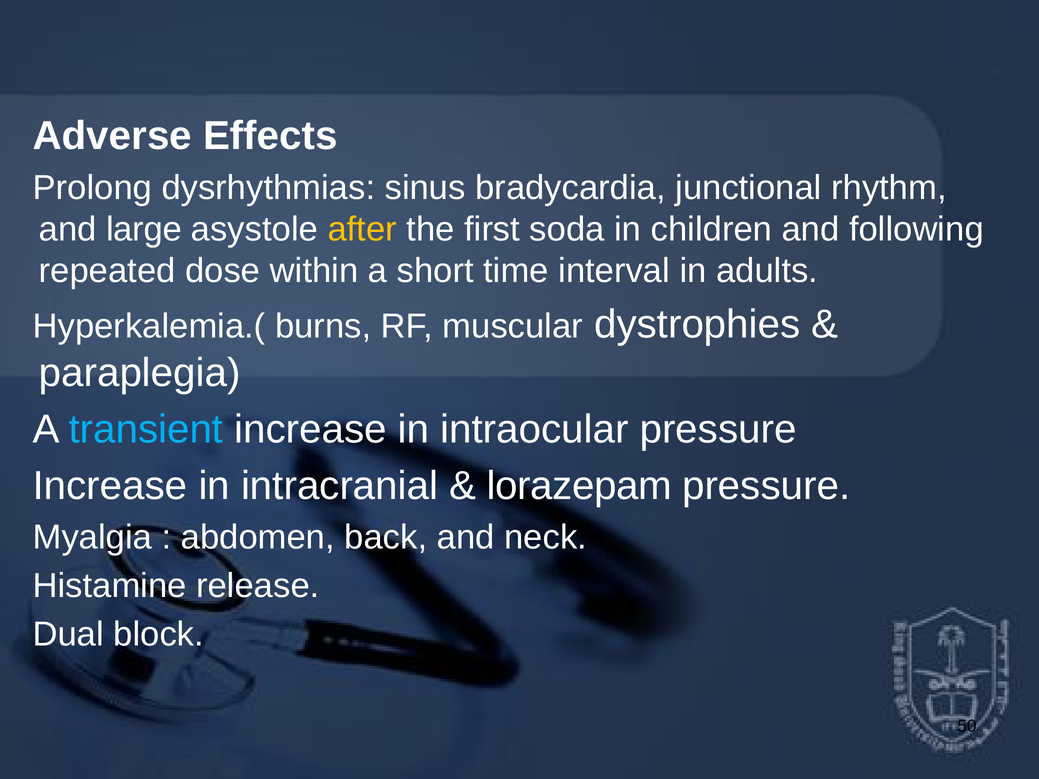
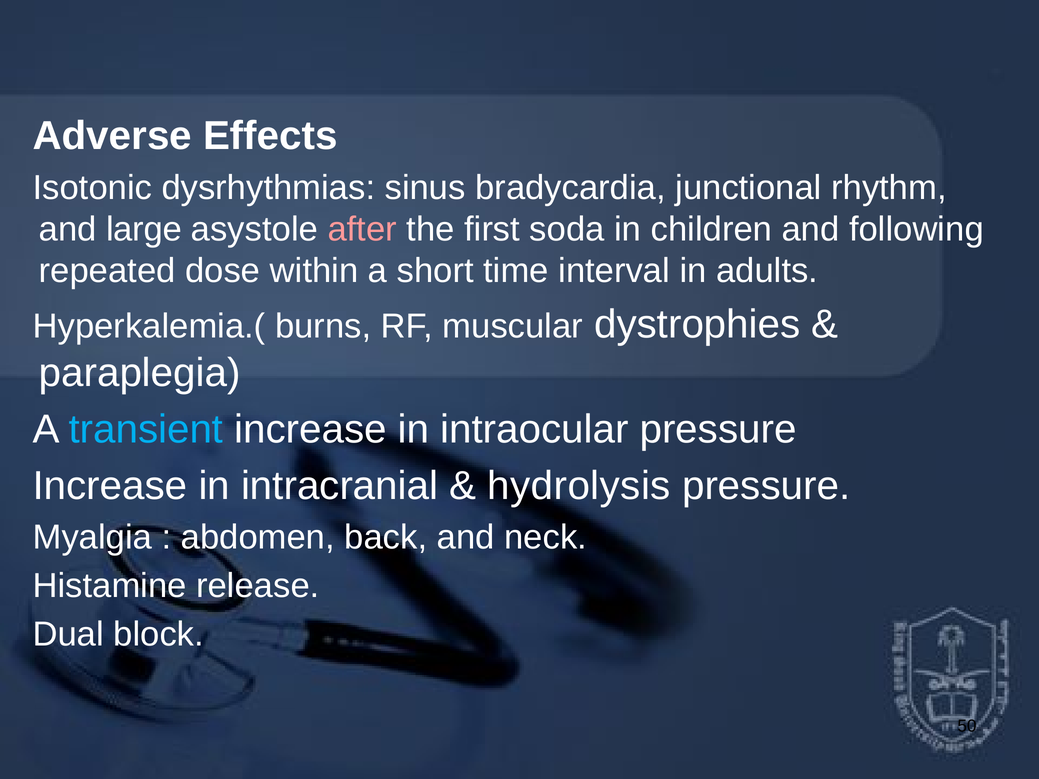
Prolong: Prolong -> Isotonic (92, 188)
after colour: yellow -> pink (362, 229)
lorazepam: lorazepam -> hydrolysis (579, 486)
